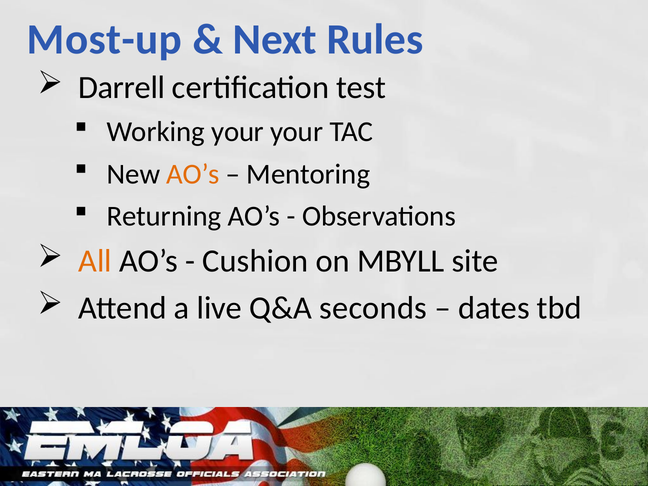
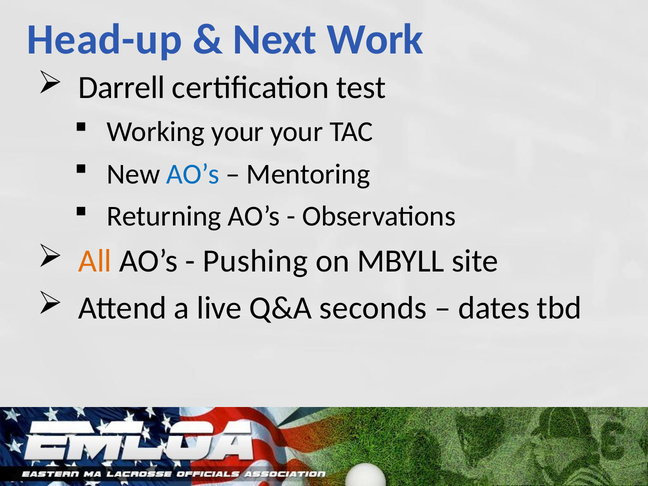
Most-up: Most-up -> Head-up (104, 39)
Rules: Rules -> Work (375, 39)
AO’s colour: orange -> blue (193, 174)
Cushion: Cushion -> Pushing (255, 261)
